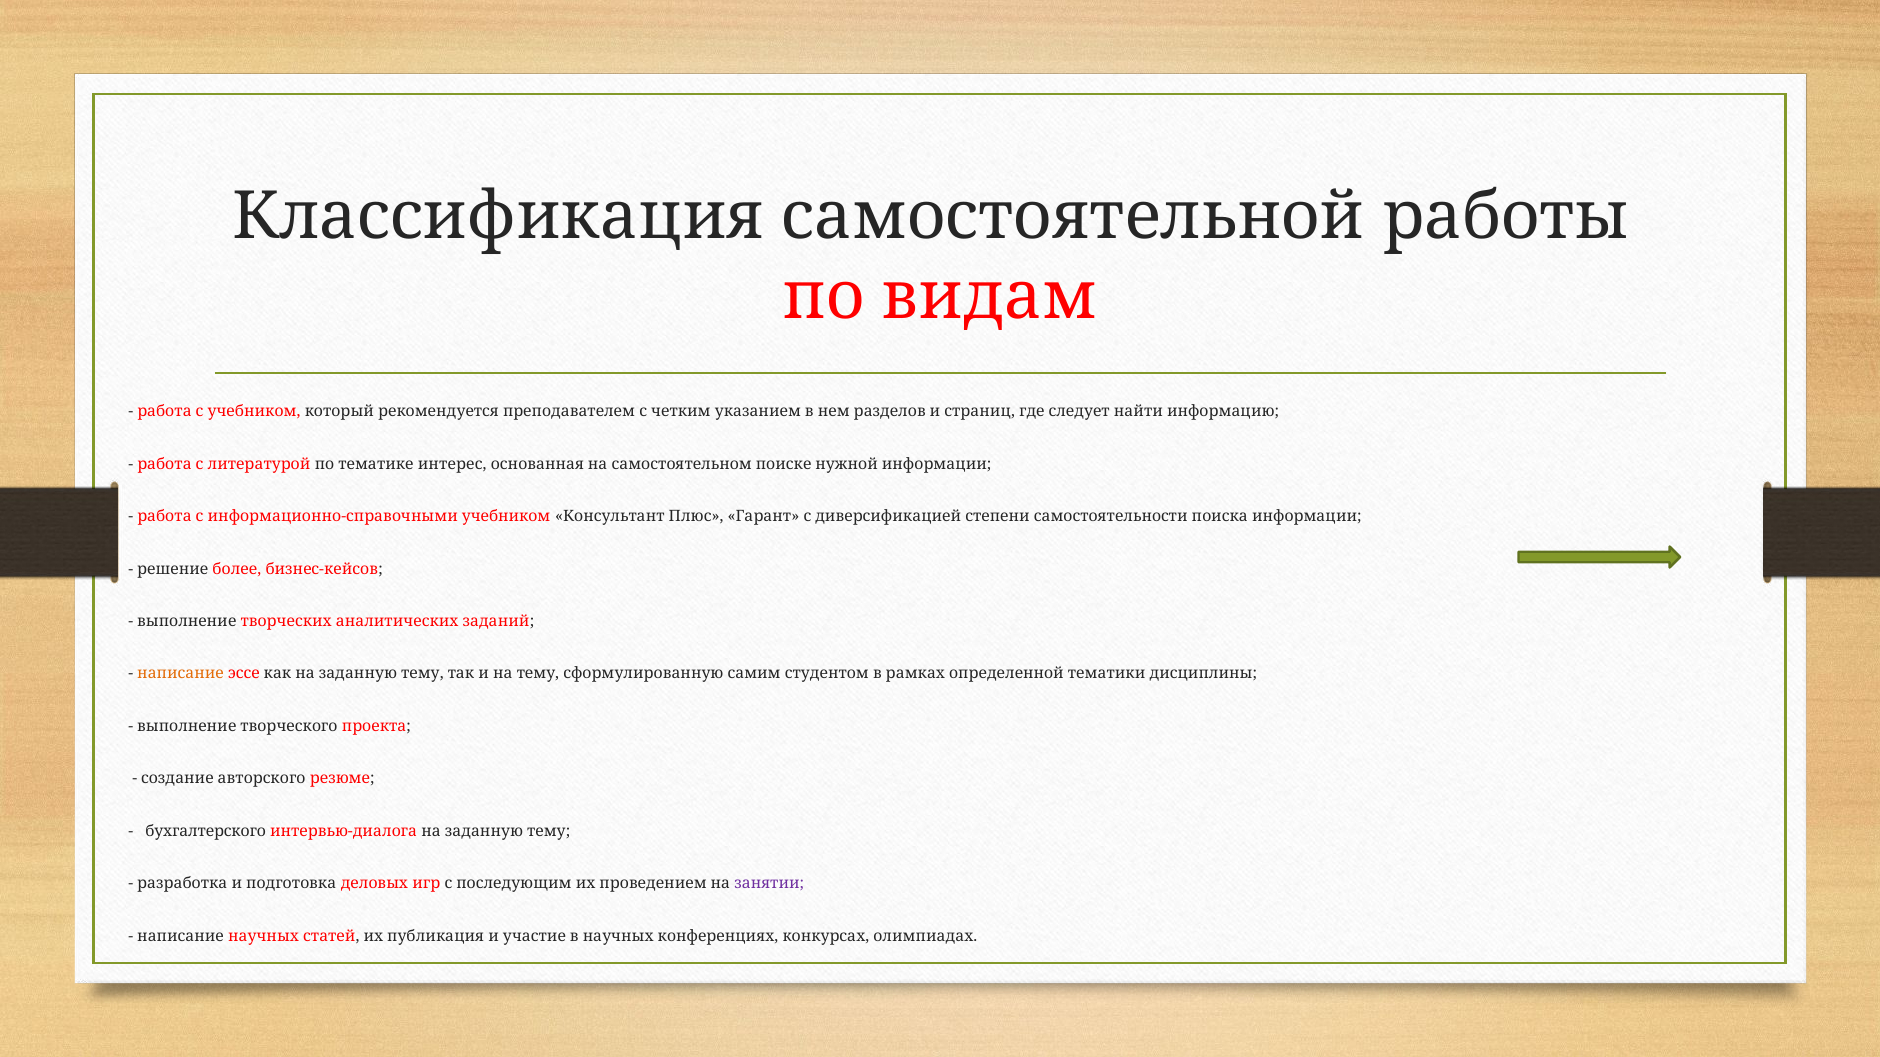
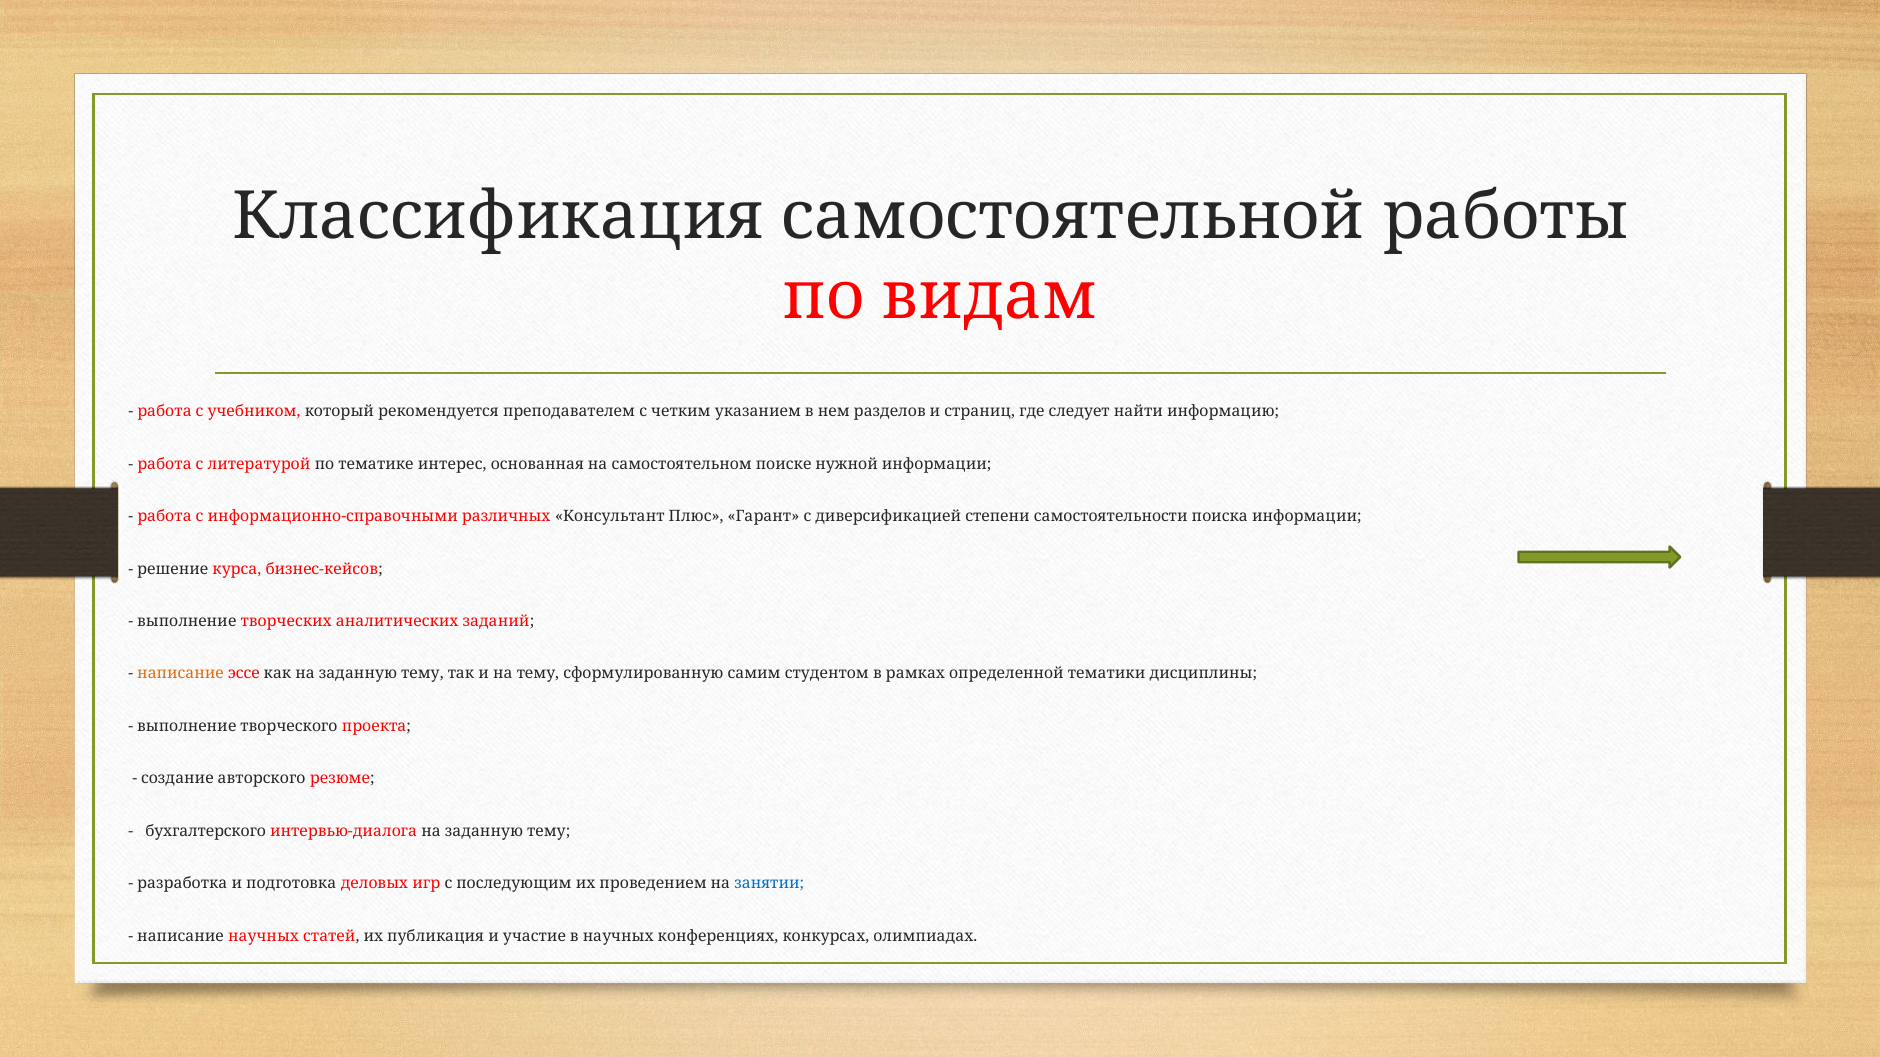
информационно-справочными учебником: учебником -> различных (506, 517)
более: более -> курса (237, 569)
занятии colour: purple -> blue (769, 884)
